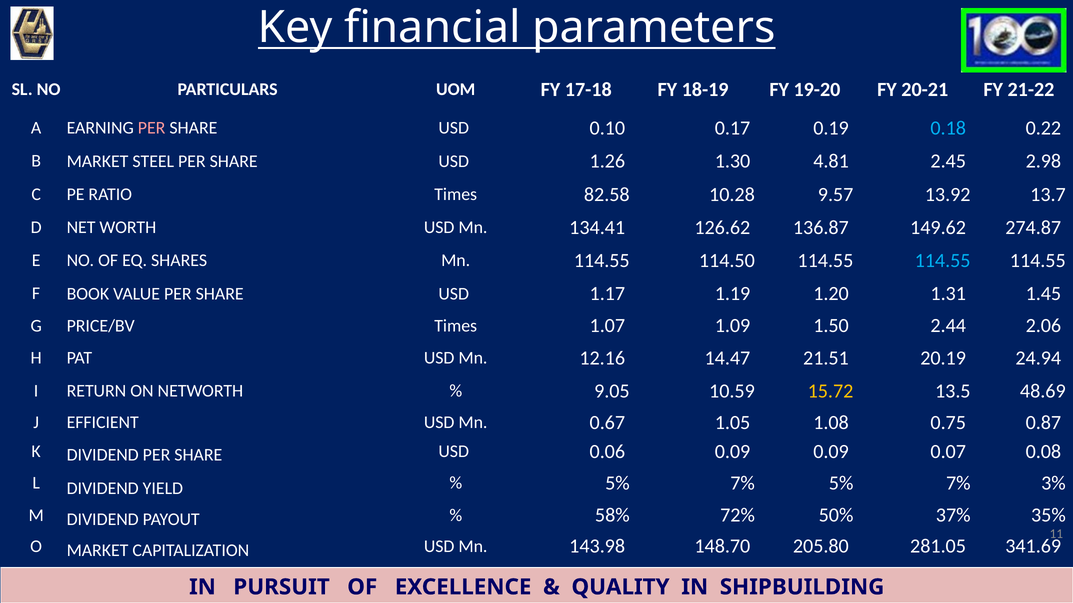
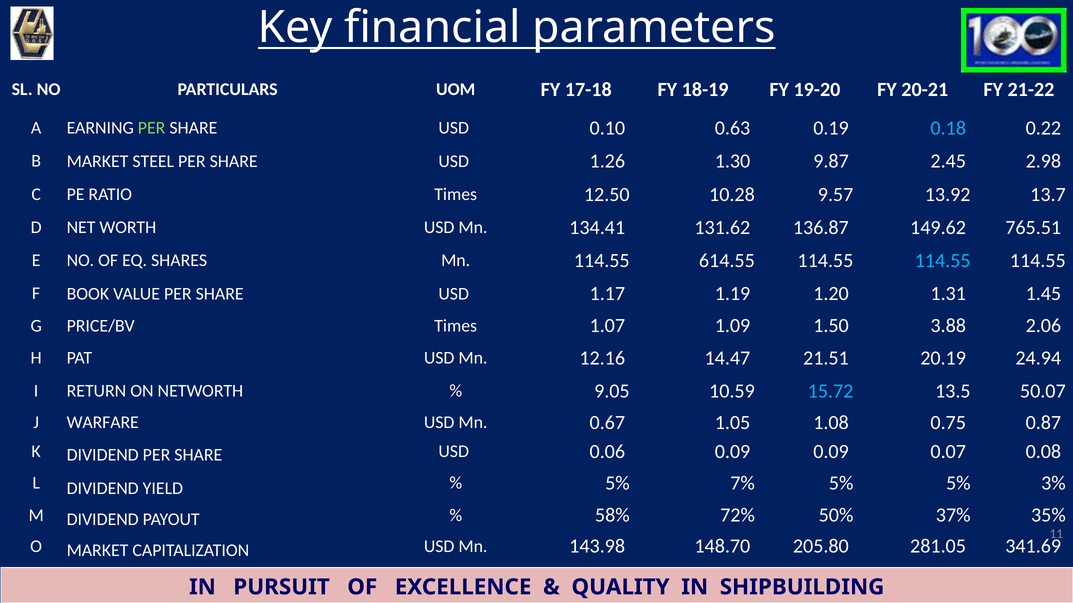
PER colour: pink -> light green (152, 128)
0.17: 0.17 -> 0.63 (733, 128)
4.81: 4.81 -> 9.87 (831, 161)
82.58: 82.58 -> 12.50 (607, 195)
126.62: 126.62 -> 131.62 (722, 228)
274.87: 274.87 -> 765.51 (1033, 228)
114.50: 114.50 -> 614.55 (727, 261)
2.44: 2.44 -> 3.88 (948, 326)
15.72 colour: yellow -> light blue (831, 391)
48.69: 48.69 -> 50.07 (1043, 391)
EFFICIENT: EFFICIENT -> WARFARE (103, 423)
7% 5% 7%: 7% -> 5% (958, 483)
